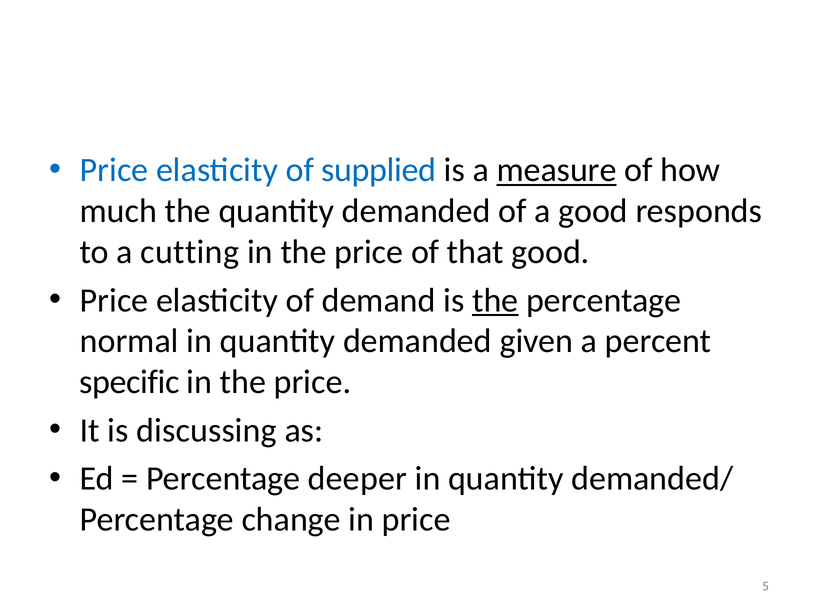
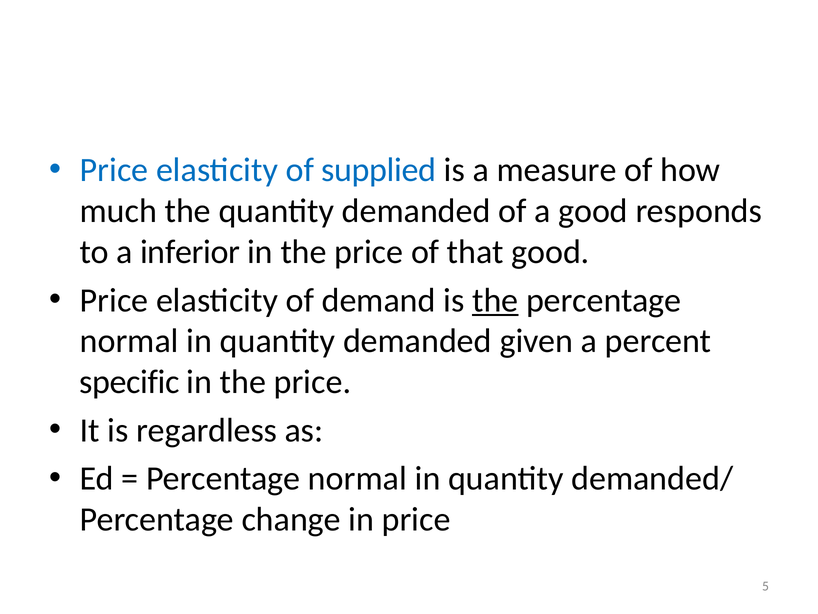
measure underline: present -> none (557, 170)
cutting: cutting -> inferior (190, 252)
discussing: discussing -> regardless (207, 430)
deeper: deeper -> normal (357, 478)
